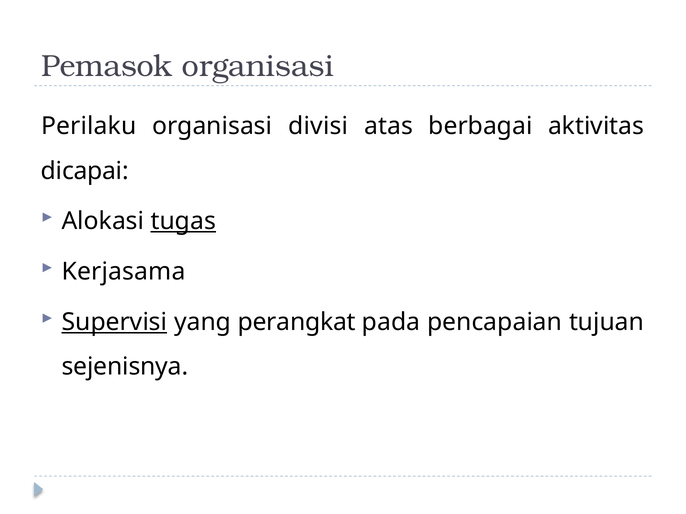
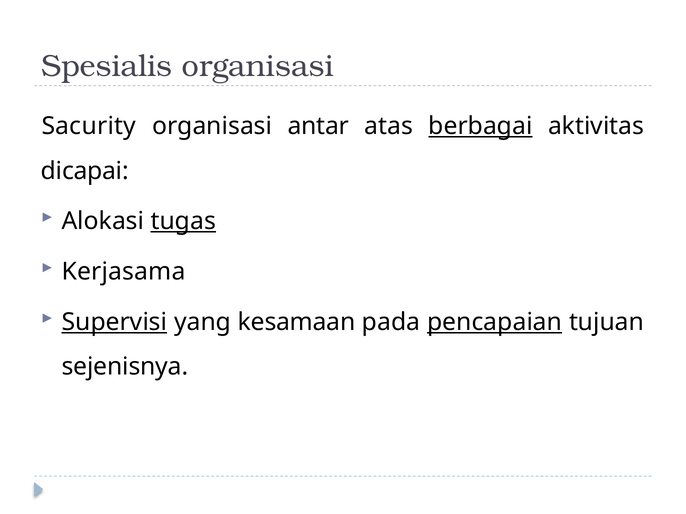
Pemasok: Pemasok -> Spesialis (107, 66)
Perilaku: Perilaku -> Sacurity (89, 126)
divisi: divisi -> antar (318, 126)
berbagai underline: none -> present (480, 126)
perangkat: perangkat -> kesamaan (297, 322)
pencapaian underline: none -> present (495, 322)
